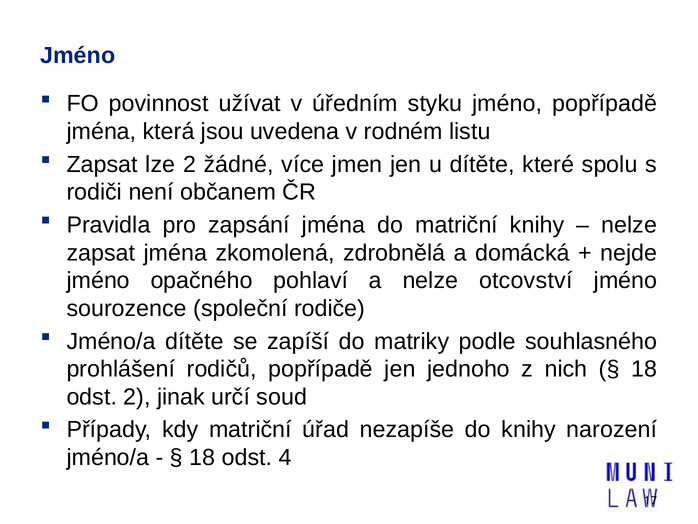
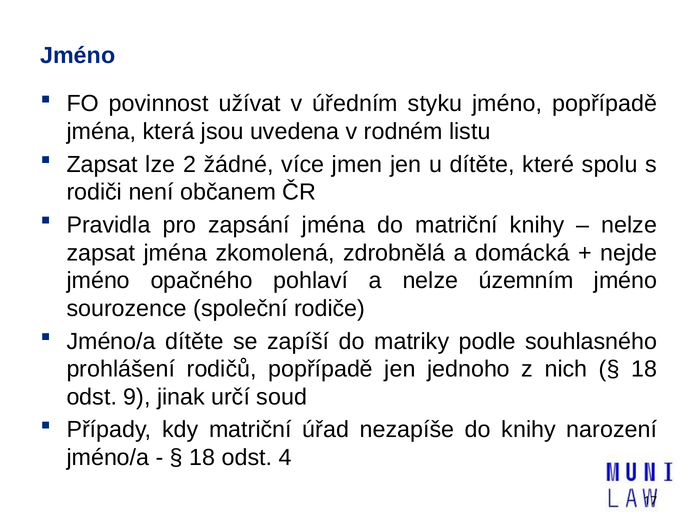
otcovství: otcovství -> územním (526, 281)
odst 2: 2 -> 9 (137, 397)
